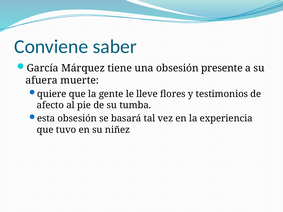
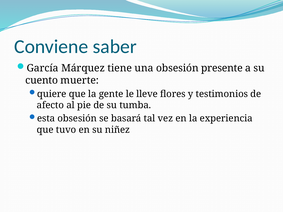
afuera: afuera -> cuento (42, 80)
